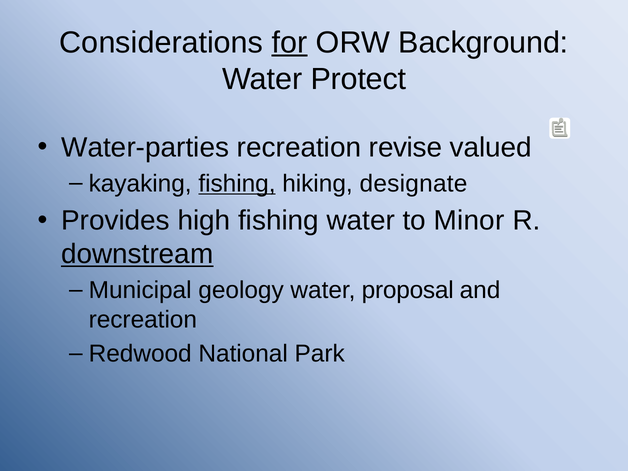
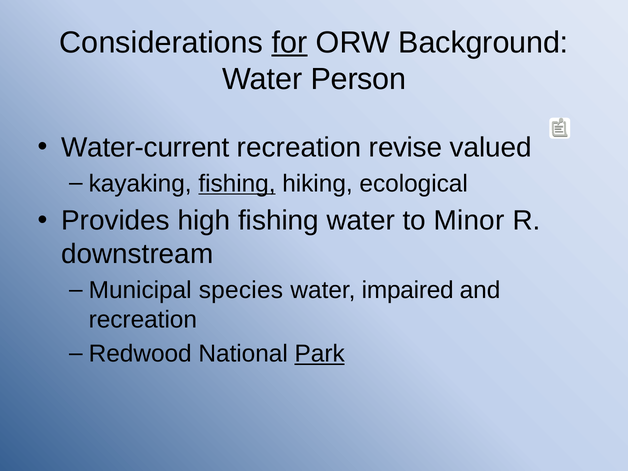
Protect: Protect -> Person (358, 79)
Water-parties: Water-parties -> Water-current (145, 147)
designate: designate -> ecological (414, 184)
downstream underline: present -> none (137, 254)
geology: geology -> species (241, 290)
proposal: proposal -> impaired (408, 290)
Park underline: none -> present (320, 354)
